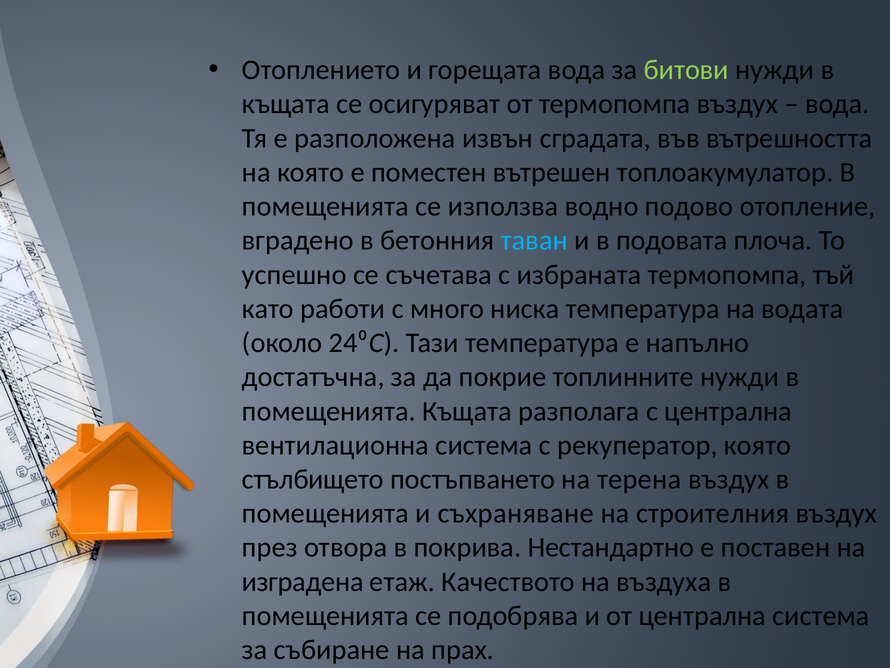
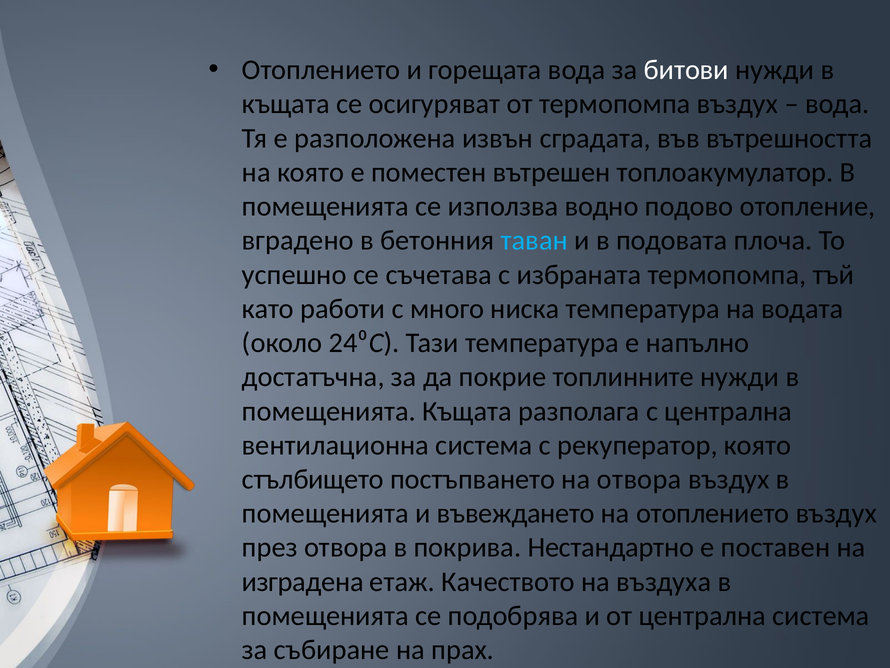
битови colour: light green -> white (686, 70)
на терена: терена -> отвора (639, 479)
съхраняване: съхраняване -> въвеждането (516, 513)
на строителния: строителния -> отоплението (713, 513)
